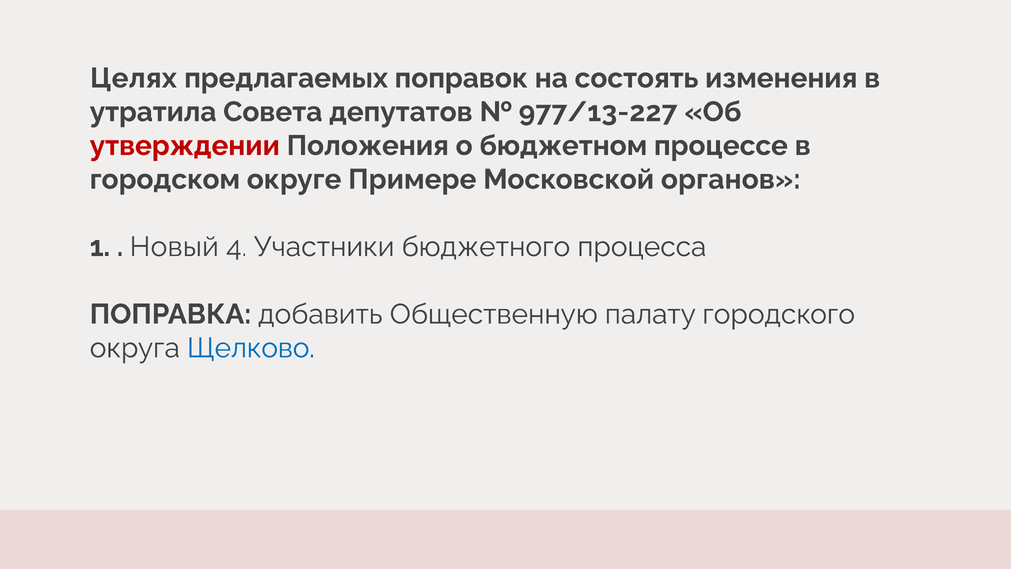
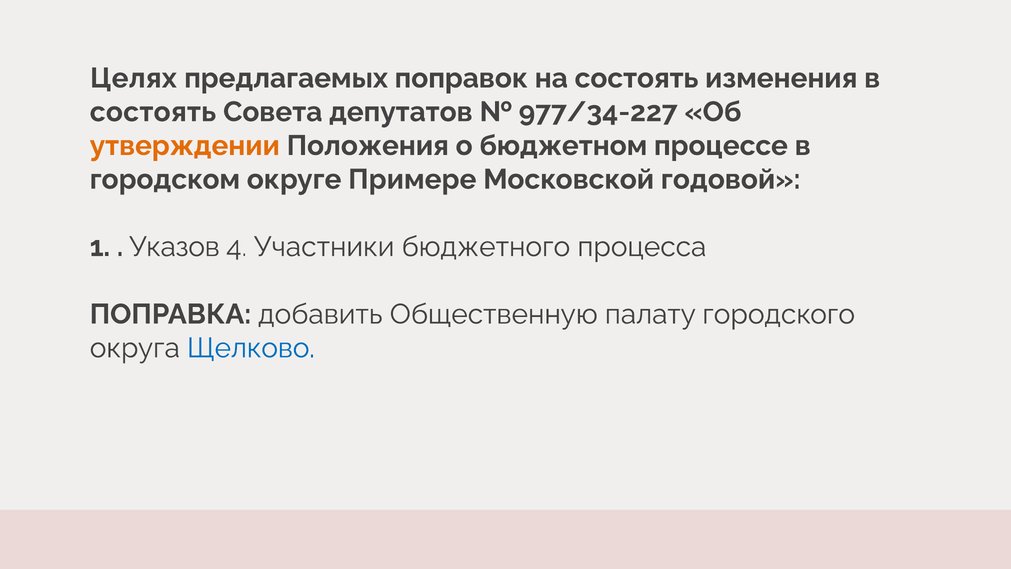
утратила: утратила -> состоять (153, 112)
977/13-227: 977/13-227 -> 977/34-227 (598, 112)
утверждении colour: red -> orange (185, 146)
органов: органов -> годовой (731, 179)
Новый: Новый -> Указов (174, 247)
